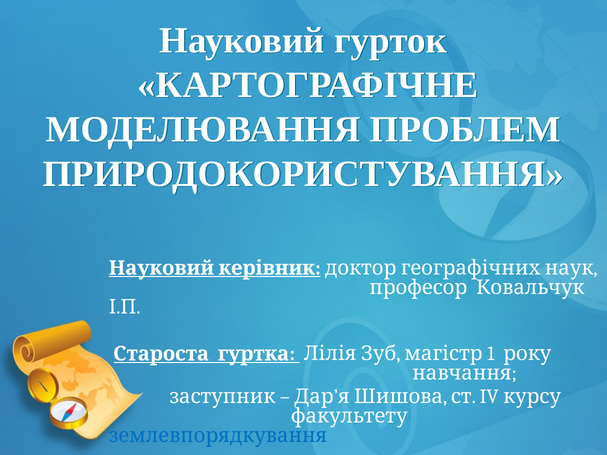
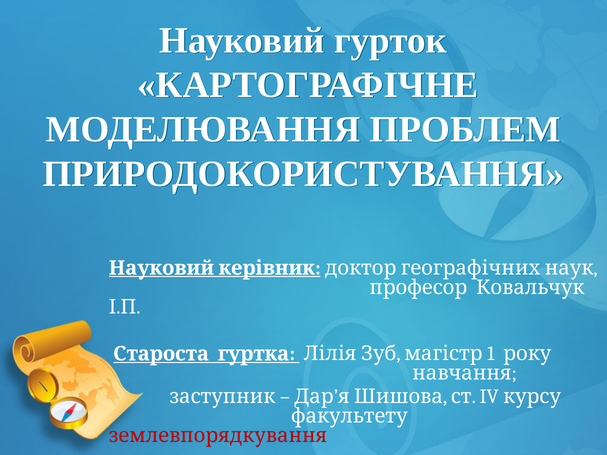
землевпорядкування colour: blue -> red (218, 436)
